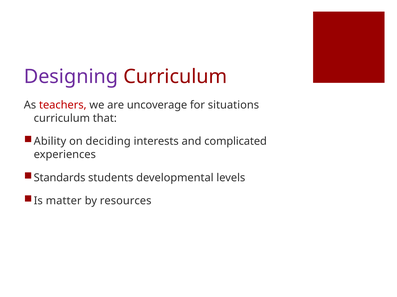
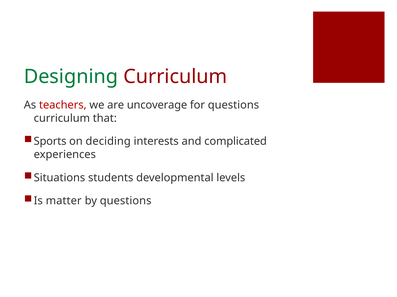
Designing colour: purple -> green (71, 77)
for situations: situations -> questions (233, 105)
Ability: Ability -> Sports (50, 142)
Standards: Standards -> Situations (59, 178)
by resources: resources -> questions (126, 201)
